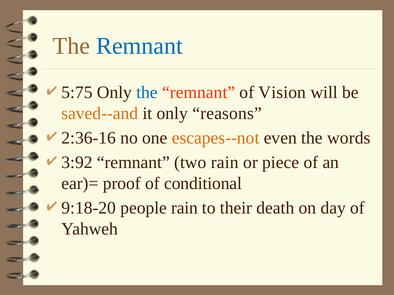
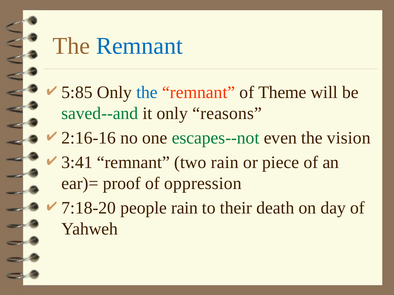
5:75: 5:75 -> 5:85 (77, 93)
Vision: Vision -> Theme (282, 93)
saved--and colour: orange -> green (100, 114)
2:36-16: 2:36-16 -> 2:16-16 (89, 138)
escapes--not colour: orange -> green (216, 138)
words: words -> vision (349, 138)
3:92: 3:92 -> 3:41 (77, 163)
conditional: conditional -> oppression (203, 184)
9:18-20: 9:18-20 -> 7:18-20 (89, 208)
